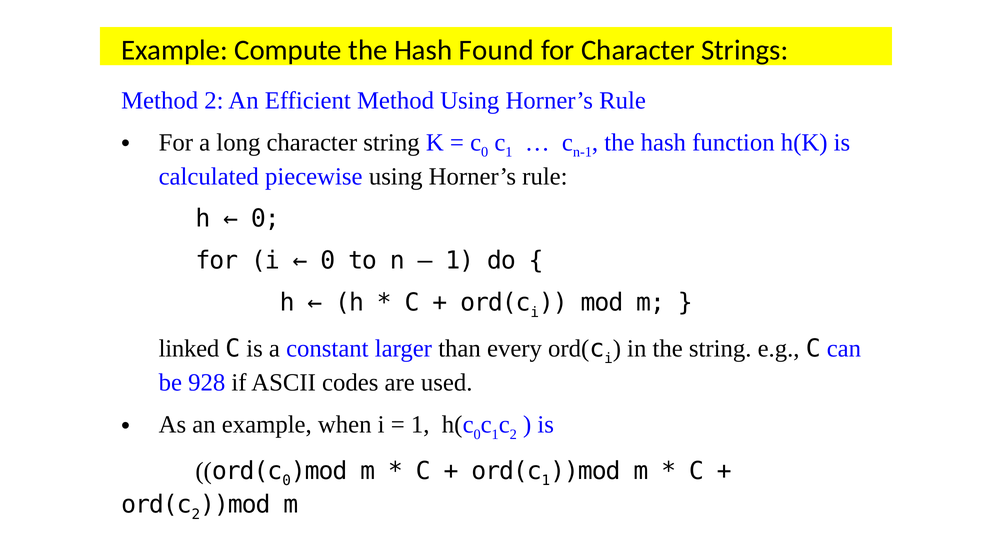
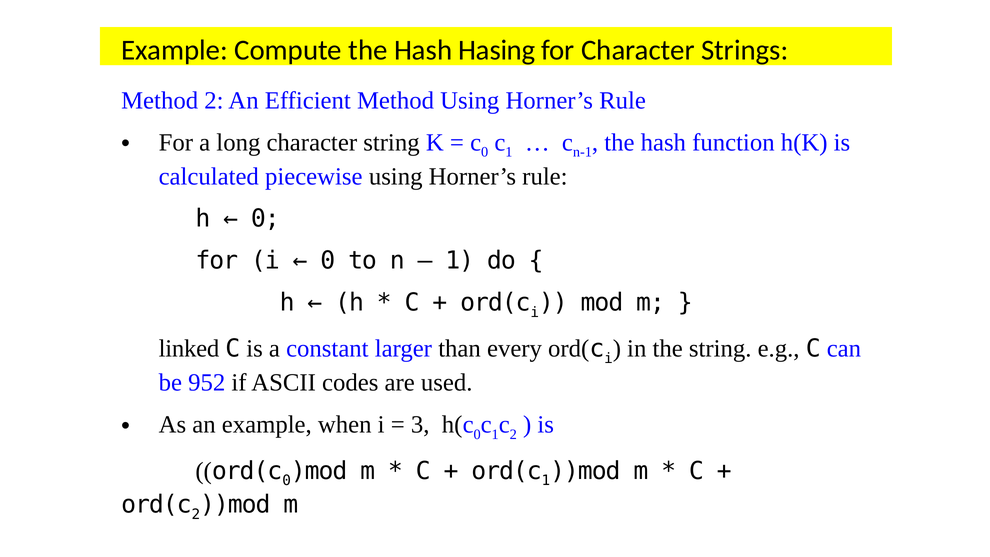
Found: Found -> Hasing (497, 50)
928: 928 -> 952 (207, 383)
1: 1 -> 3 (420, 425)
